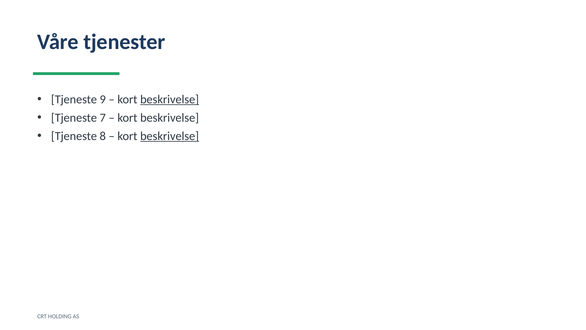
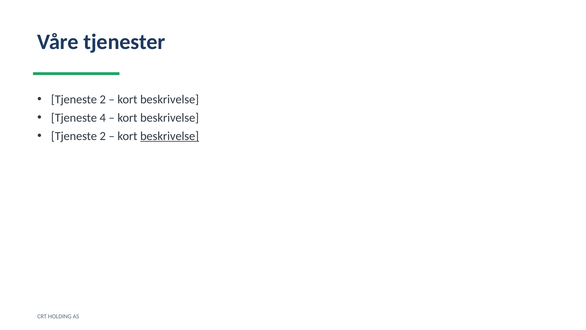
9: 9 -> 2 (103, 99)
beskrivelse underline: present -> none (170, 99)
7: 7 -> 4 (103, 118)
8: 8 -> 2 (103, 136)
